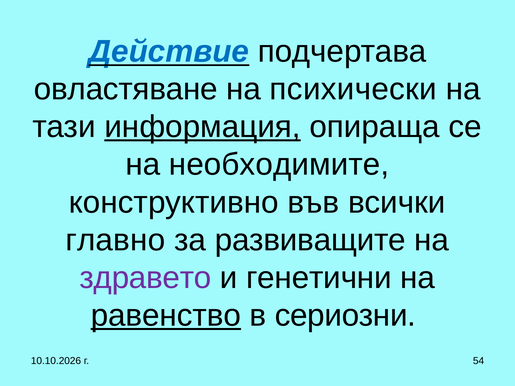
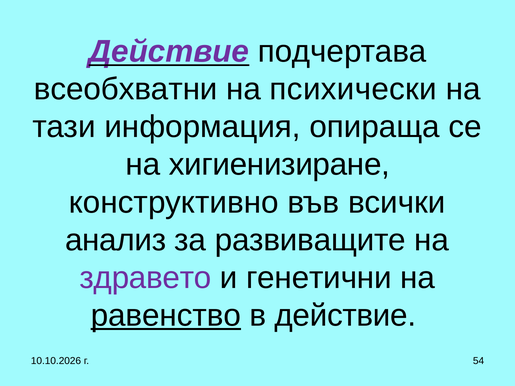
Действие colour: blue -> purple (169, 51)
овластяване: овластяване -> всеобхватни (126, 89)
информация underline: present -> none (203, 127)
необходимите: необходимите -> хигиенизиране (279, 165)
главно: главно -> анализ (116, 240)
в сериозни: сериозни -> действие (345, 316)
